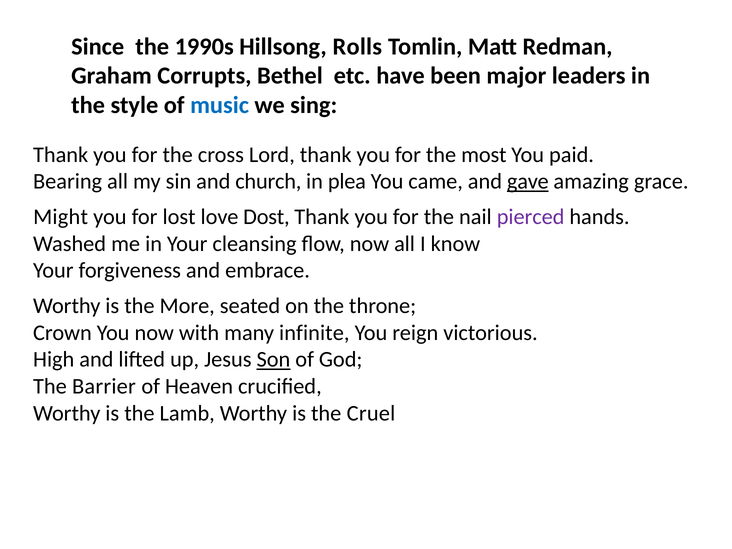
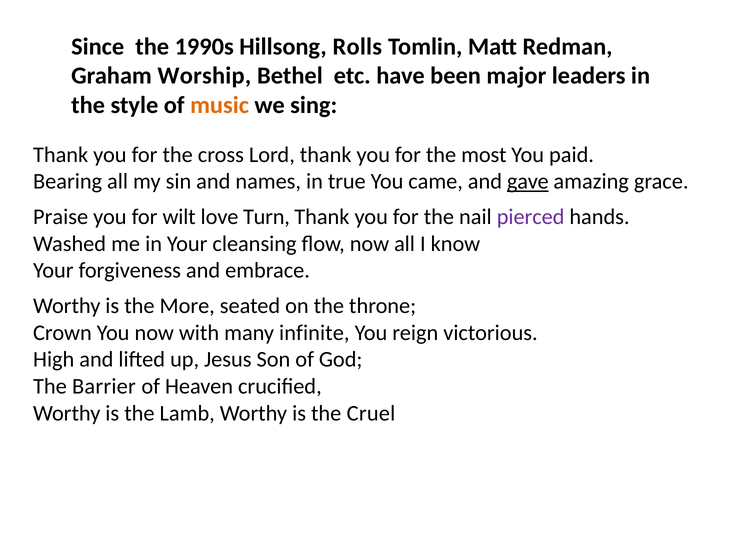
Corrupts: Corrupts -> Worship (204, 76)
music colour: blue -> orange (220, 105)
church: church -> names (268, 182)
plea: plea -> true (347, 182)
Might: Might -> Praise (61, 217)
lost: lost -> wilt (179, 217)
Dost: Dost -> Turn (266, 217)
Son underline: present -> none (273, 360)
